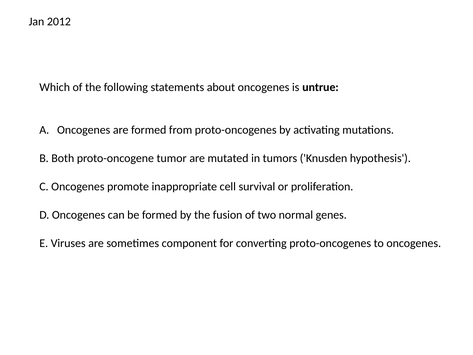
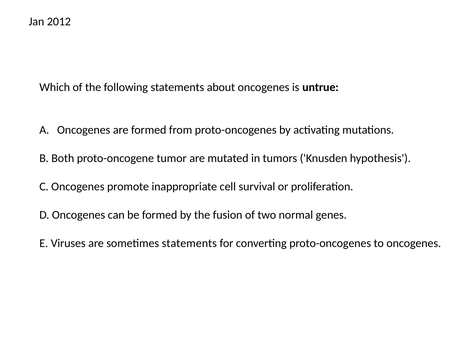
sometimes component: component -> statements (189, 243)
